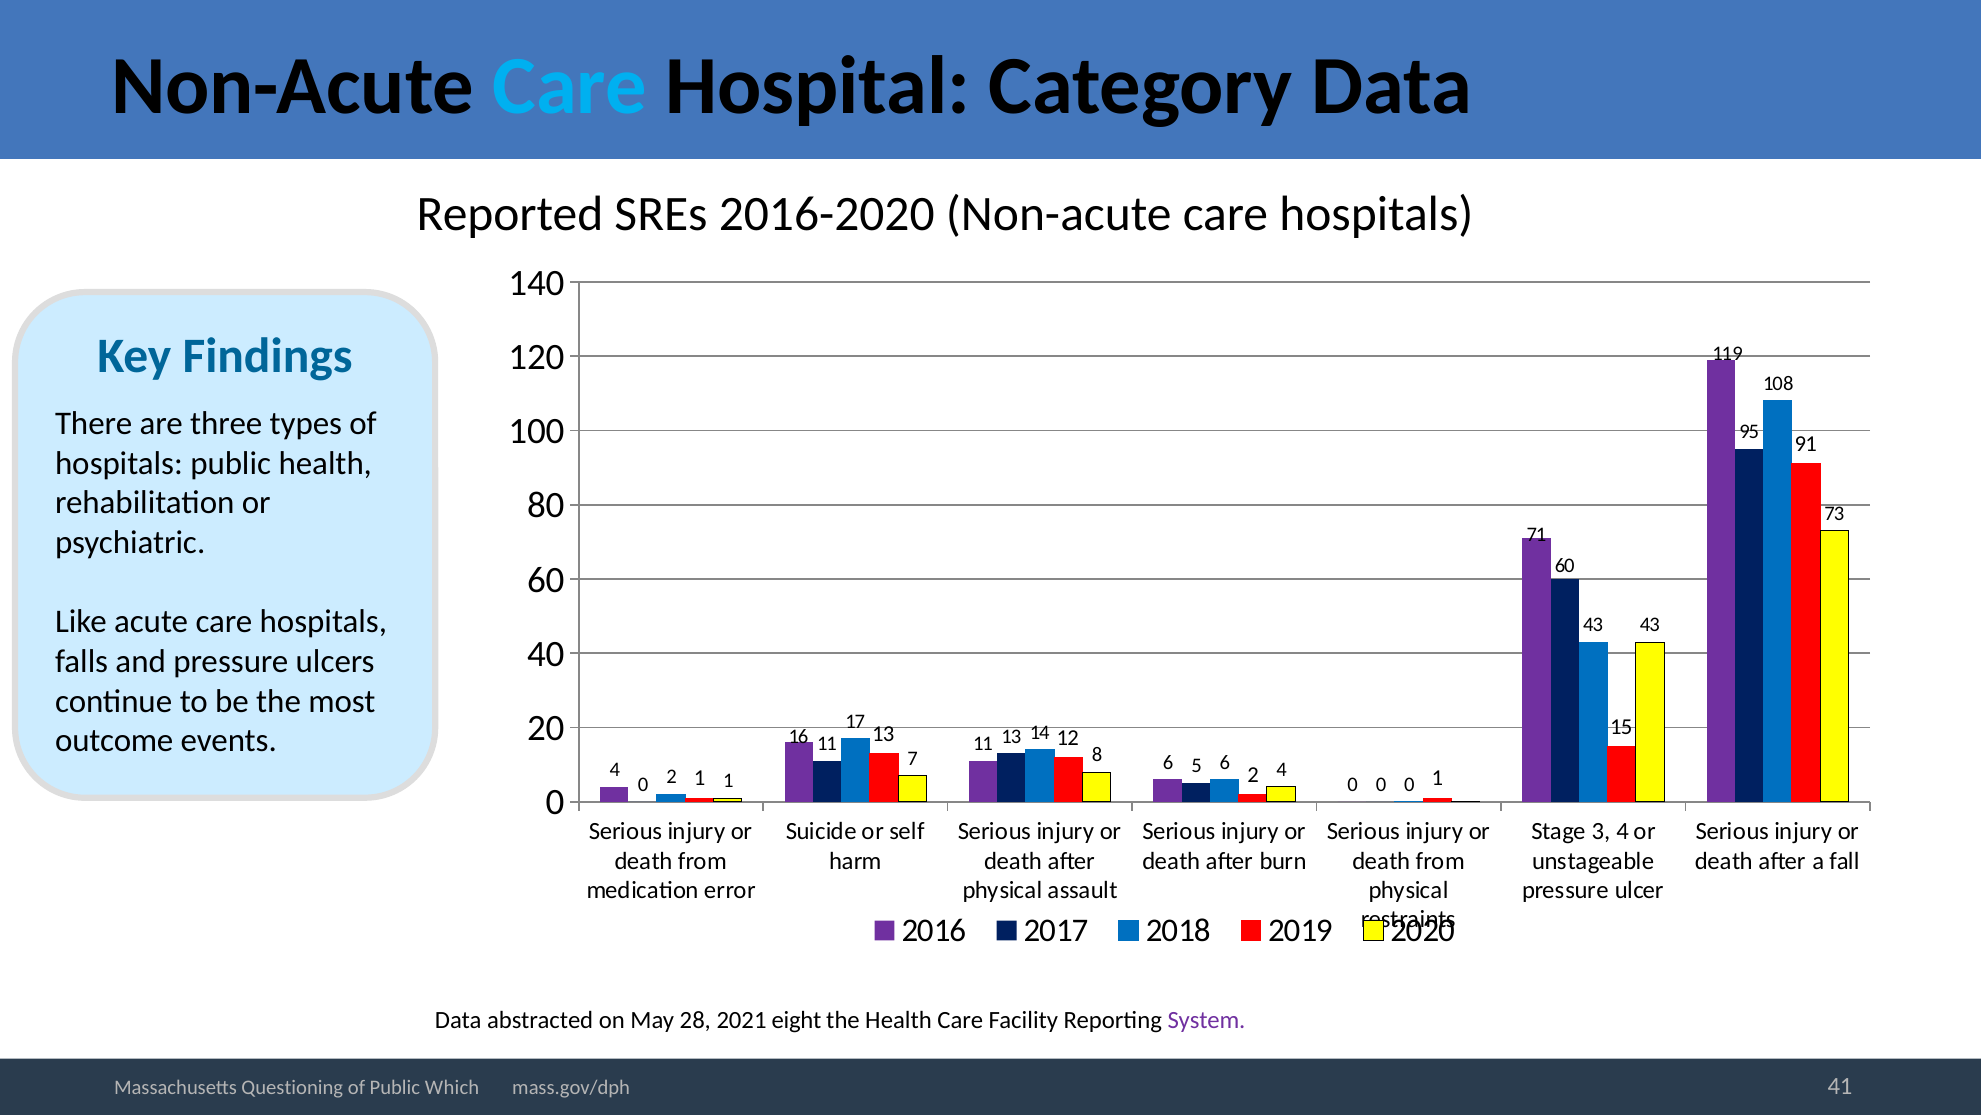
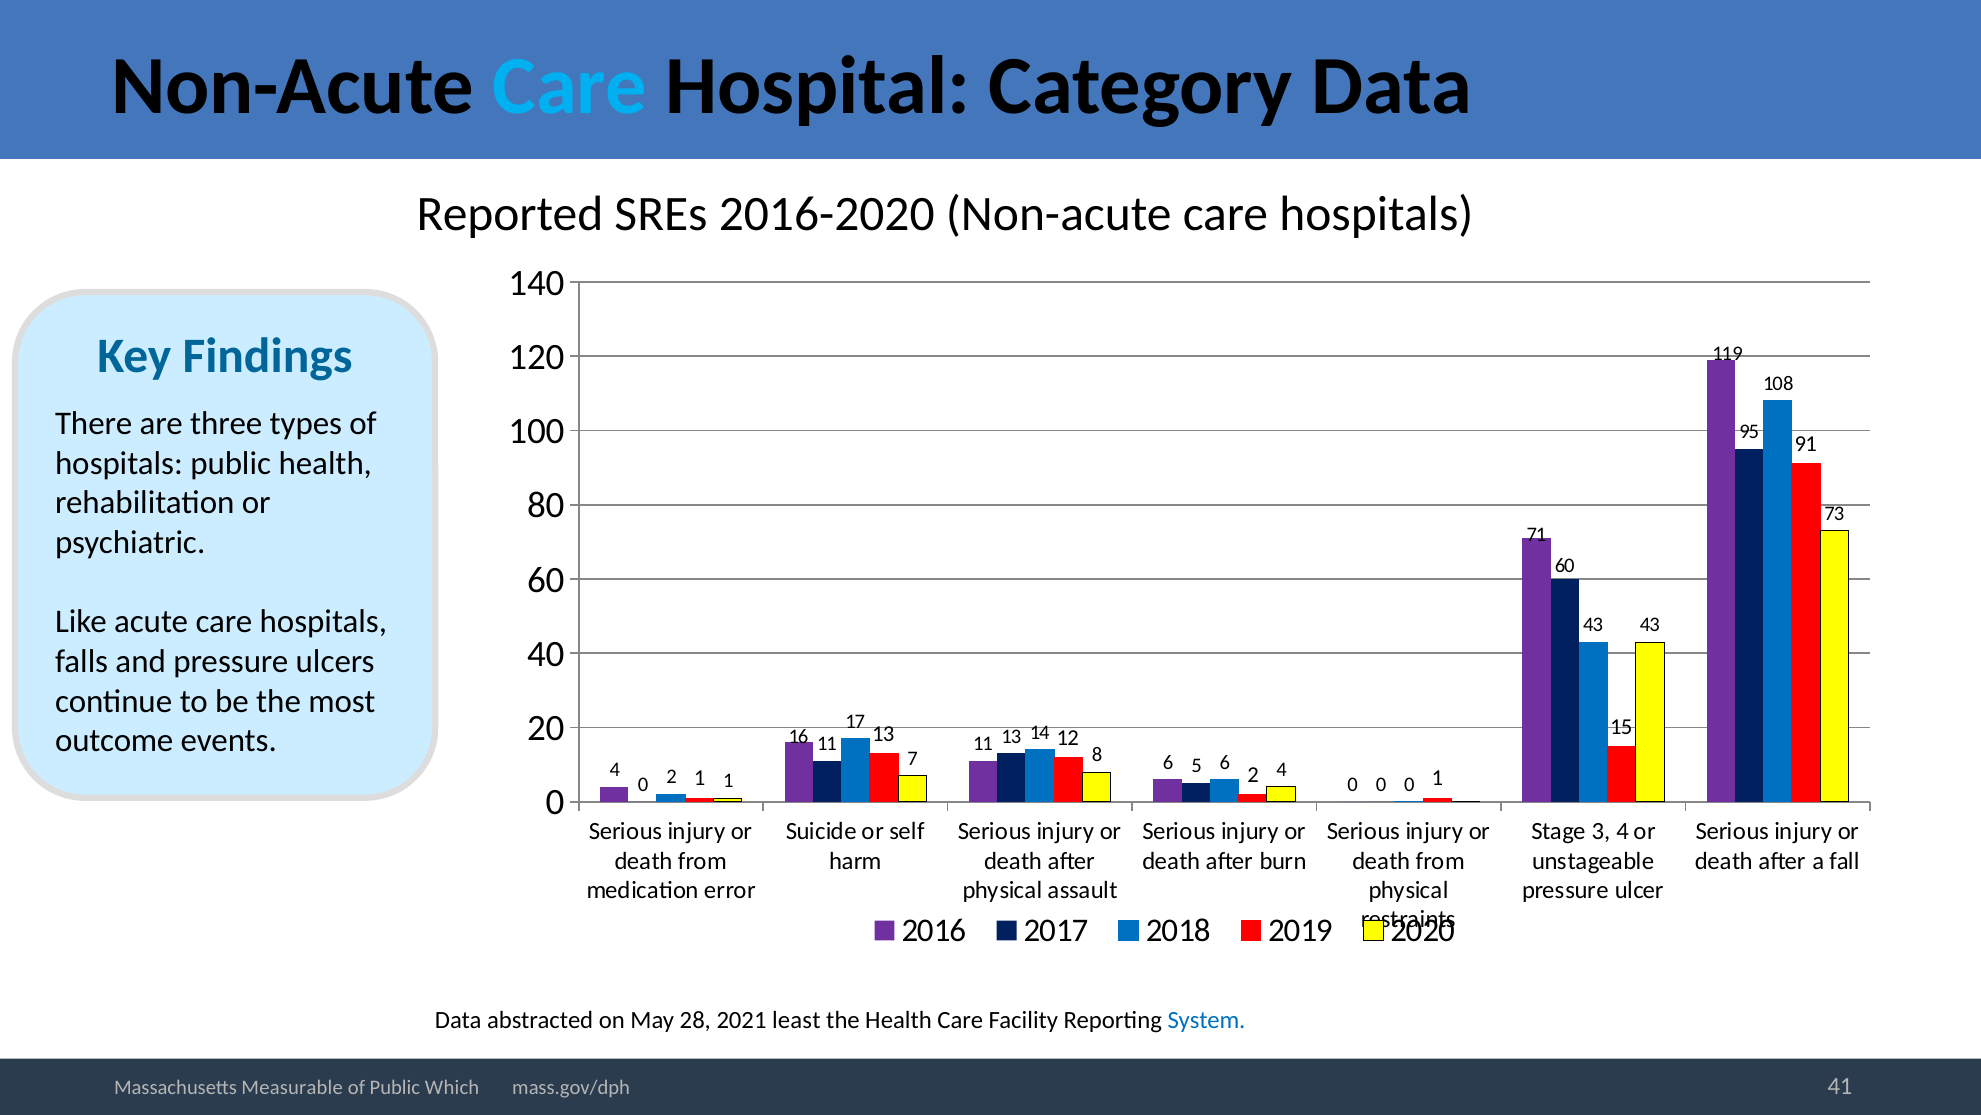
eight: eight -> least (796, 1019)
System colour: purple -> blue (1206, 1019)
Questioning: Questioning -> Measurable (292, 1087)
